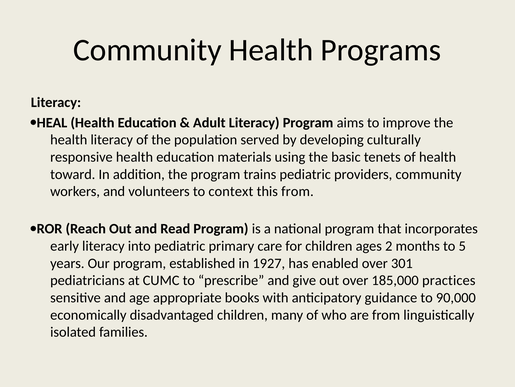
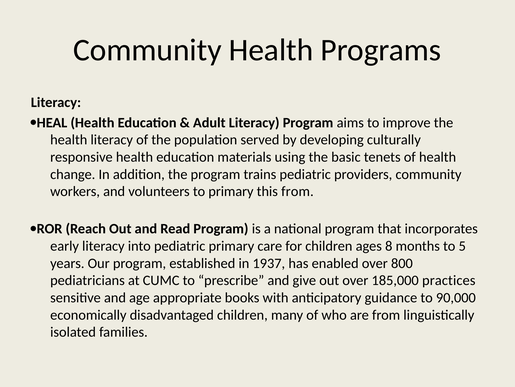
toward: toward -> change (73, 174)
to context: context -> primary (231, 191)
2: 2 -> 8 (389, 246)
1927: 1927 -> 1937 (269, 263)
301: 301 -> 800 (402, 263)
